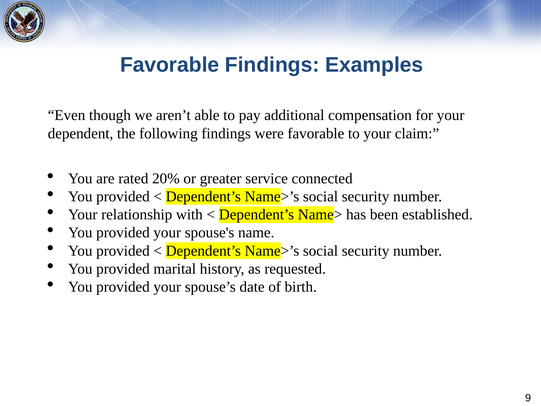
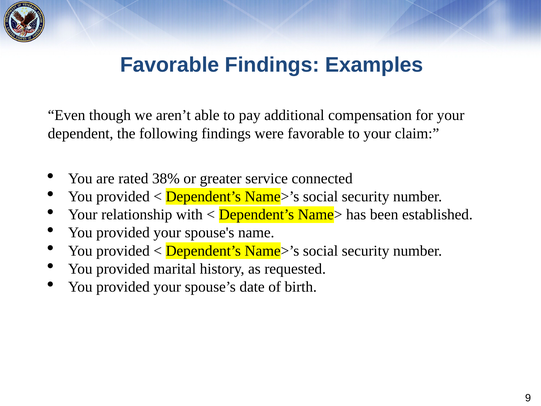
20%: 20% -> 38% (166, 178)
